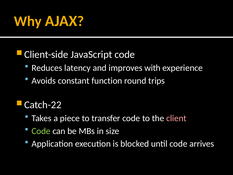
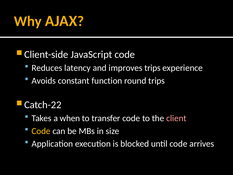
improves with: with -> trips (153, 68)
piece: piece -> when (70, 118)
Code colour: light green -> yellow (41, 131)
